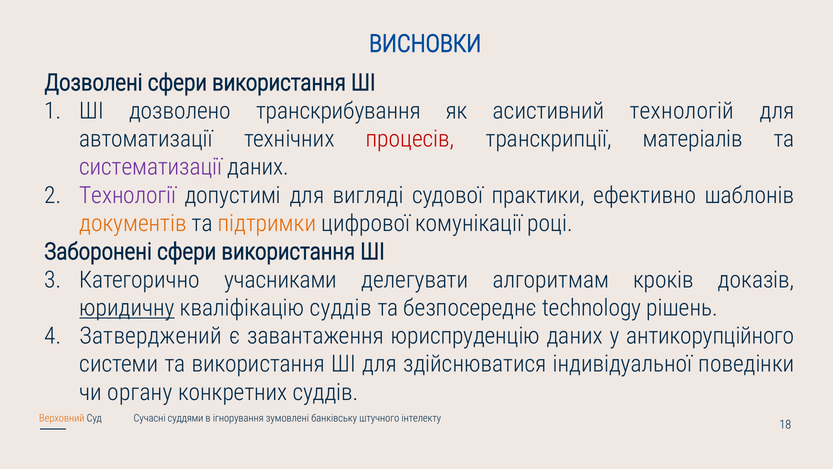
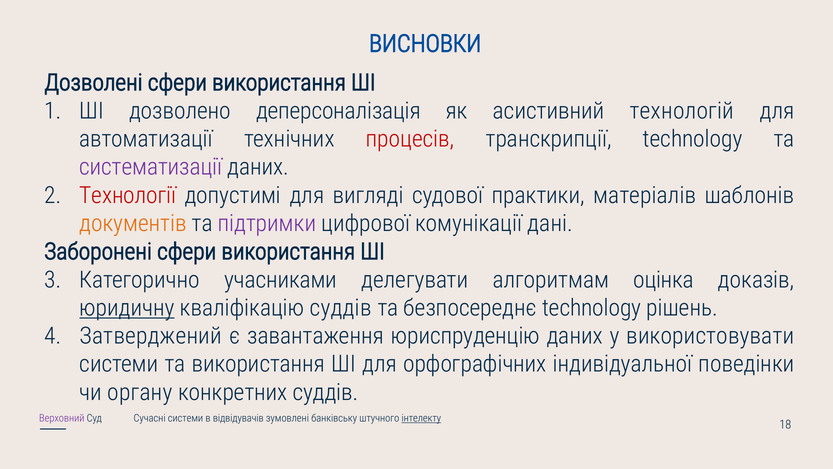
транскрибування: транскрибування -> деперсоналізація (338, 111)
транскрипції матеріалів: матеріалів -> technology (693, 139)
Технології colour: purple -> red (128, 195)
ефективно: ефективно -> матеріалів (645, 195)
підтримки colour: orange -> purple (267, 223)
році: році -> дані (550, 223)
кроків: кроків -> оцінка (664, 279)
антикорупційного: антикорупційного -> використовувати (710, 336)
здійснюватися: здійснюватися -> орфографічних (475, 364)
Верховний colour: orange -> purple (62, 418)
Сучасні суддями: суддями -> системи (186, 418)
ігнорування: ігнорування -> відвідувачів (238, 418)
інтелекту underline: none -> present (421, 418)
